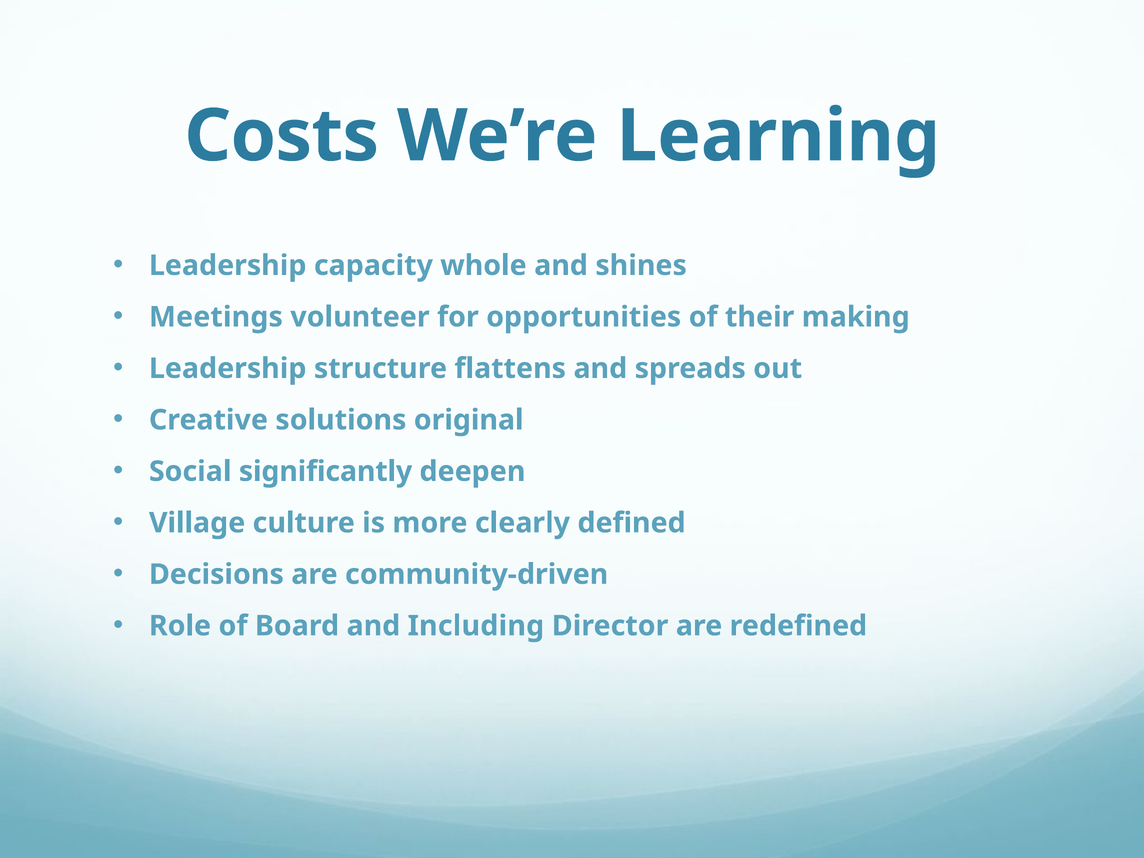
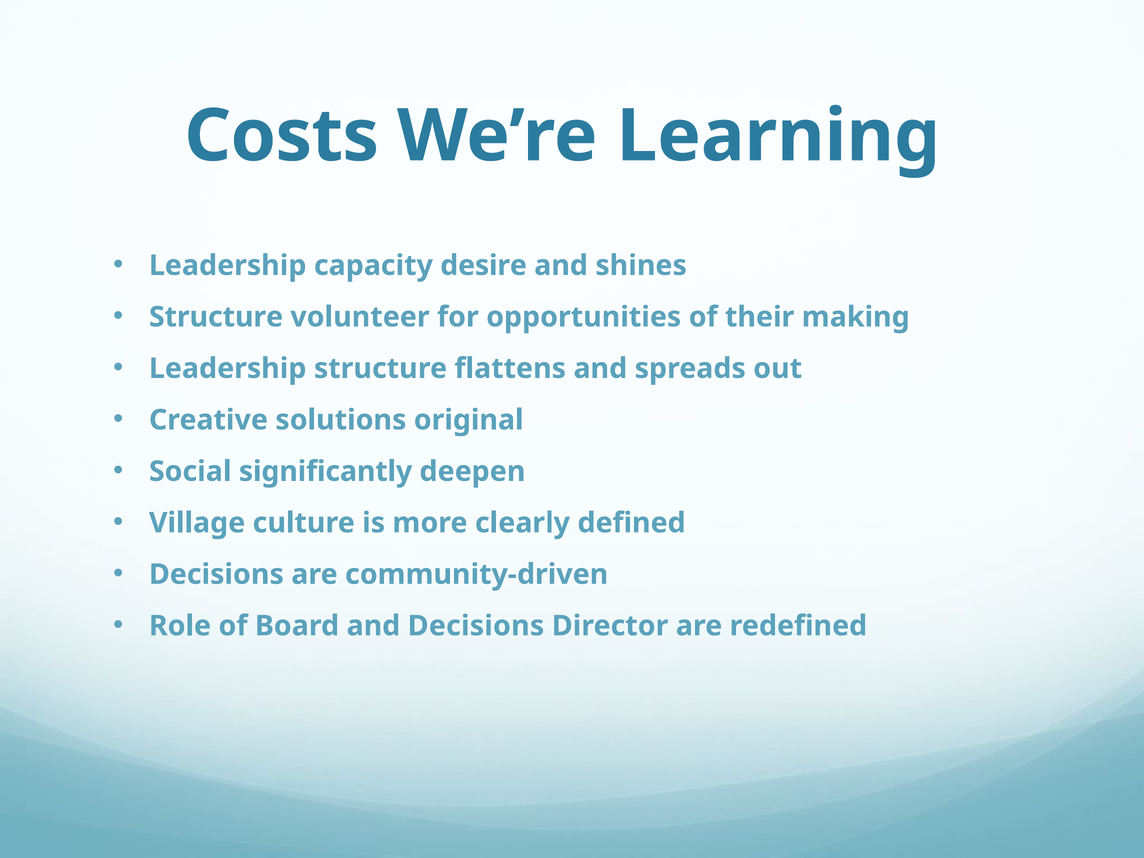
whole: whole -> desire (484, 266)
Meetings: Meetings -> Structure (216, 317)
and Including: Including -> Decisions (476, 626)
